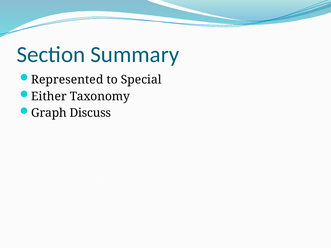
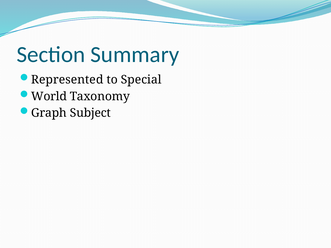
Either: Either -> World (49, 96)
Discuss: Discuss -> Subject (90, 113)
